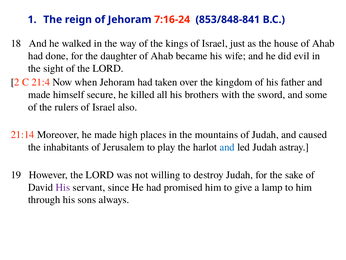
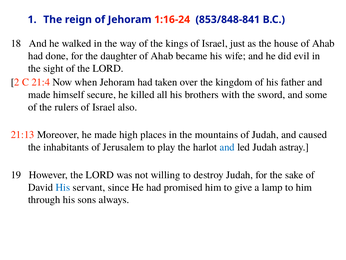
7:16-24: 7:16-24 -> 1:16-24 (172, 20)
21:14: 21:14 -> 21:13 (23, 134)
His colour: purple -> blue (63, 187)
